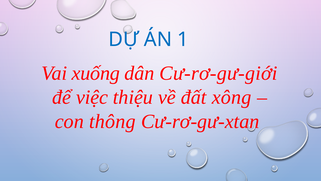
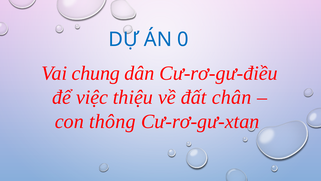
1: 1 -> 0 (183, 39)
xuống: xuống -> chung (96, 73)
Cư-rơ-gư-giới: Cư-rơ-gư-giới -> Cư-rơ-gư-điều (219, 73)
xông: xông -> chân (232, 97)
